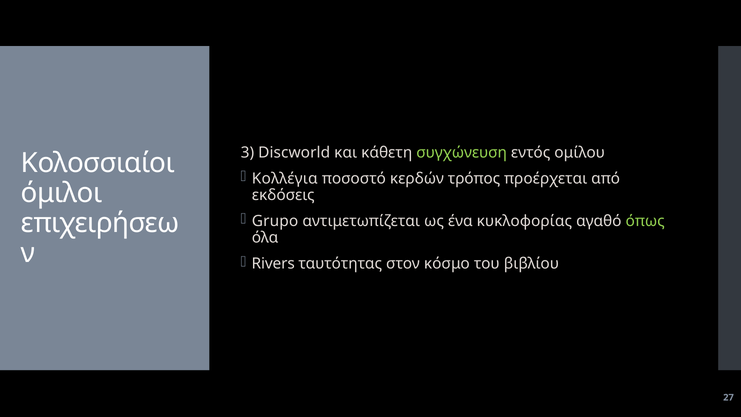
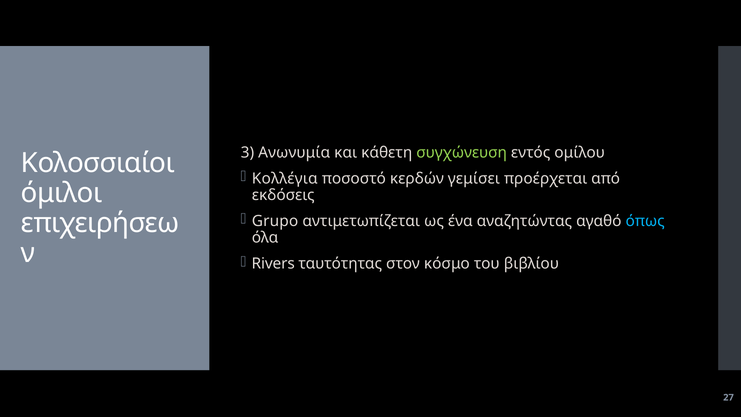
Discworld: Discworld -> Ανωνυμία (294, 152)
τρόπος: τρόπος -> γεμίσει (474, 178)
κυκλοφορίας: κυκλοφορίας -> αναζητώντας (524, 221)
όπως colour: light green -> light blue (645, 221)
